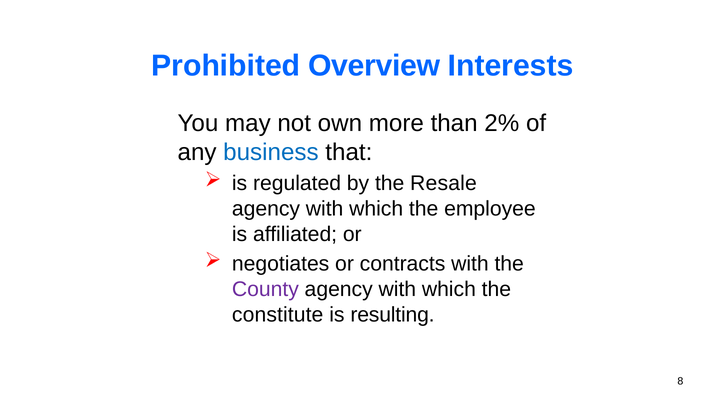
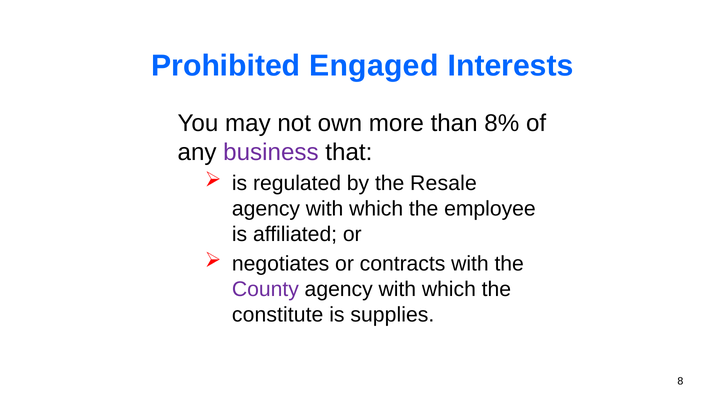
Overview: Overview -> Engaged (374, 66)
2%: 2% -> 8% (502, 123)
business colour: blue -> purple (271, 152)
resulting: resulting -> supplies (392, 315)
